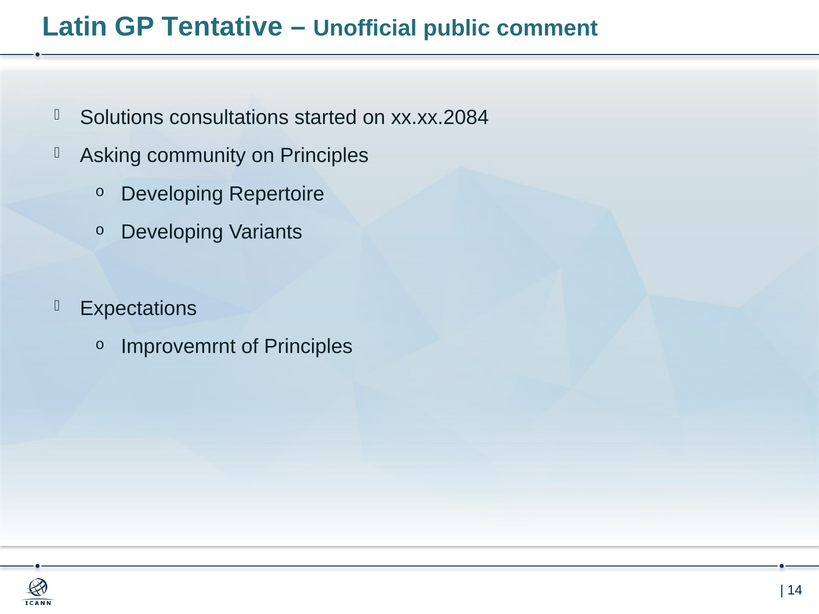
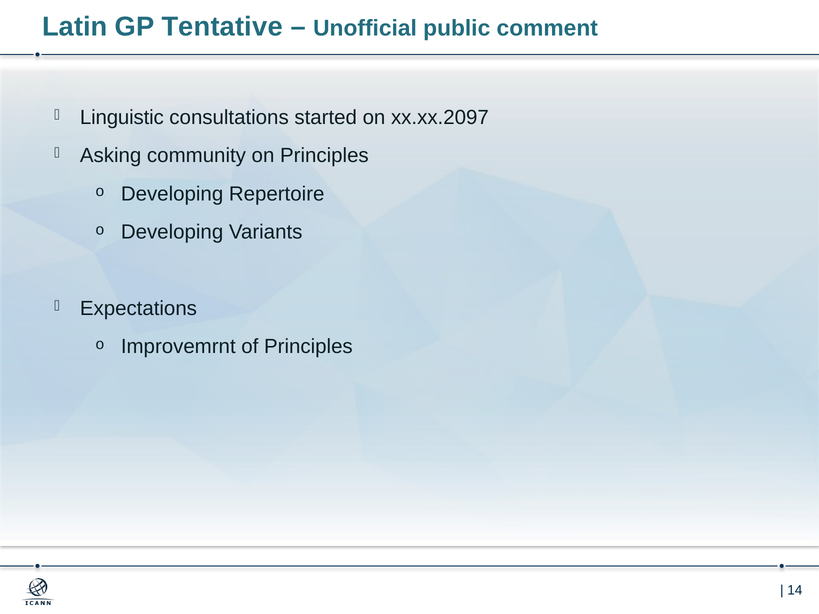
Solutions: Solutions -> Linguistic (122, 117)
xx.xx.2084: xx.xx.2084 -> xx.xx.2097 (440, 117)
